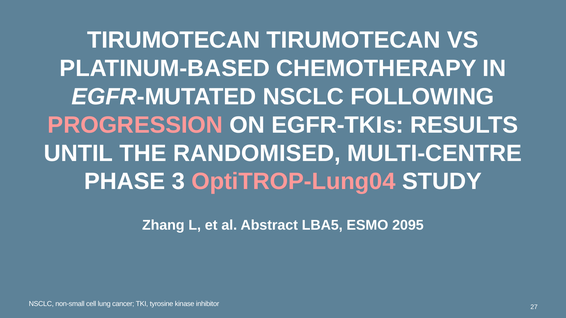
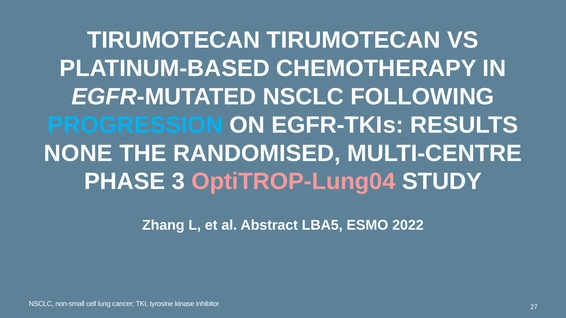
PROGRESSION colour: pink -> light blue (135, 125)
UNTIL: UNTIL -> NONE (78, 153)
2095: 2095 -> 2022 (408, 225)
